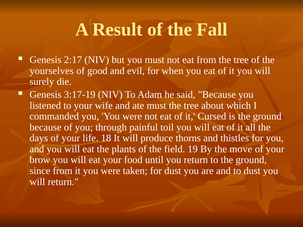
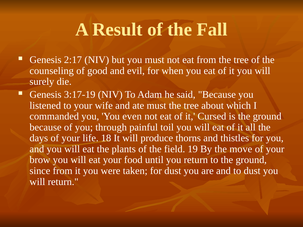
yourselves: yourselves -> counseling (52, 71)
you You were: were -> even (132, 116)
